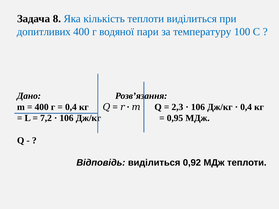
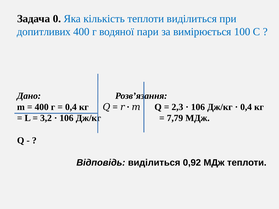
8: 8 -> 0 (57, 19)
температуру: температуру -> вимірюється (202, 32)
7,2: 7,2 -> 3,2 (46, 118)
0,95: 0,95 -> 7,79 (175, 118)
